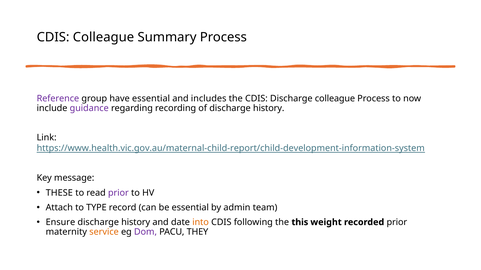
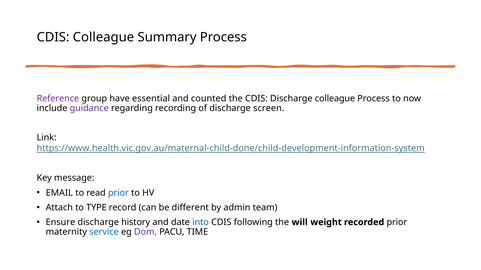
includes: includes -> counted (209, 99)
of discharge history: history -> screen (269, 108)
https://www.health.vic.gov.au/maternal-child-report/child-development-information-system: https://www.health.vic.gov.au/maternal-child-report/child-development-information-system -> https://www.health.vic.gov.au/maternal-child-done/child-development-information-system (231, 149)
THESE: THESE -> EMAIL (59, 193)
prior colour: purple -> blue (118, 193)
be essential: essential -> different (190, 208)
into colour: orange -> blue (201, 223)
this: this -> will (300, 223)
service colour: orange -> blue (104, 232)
THEY: THEY -> TIME (197, 232)
